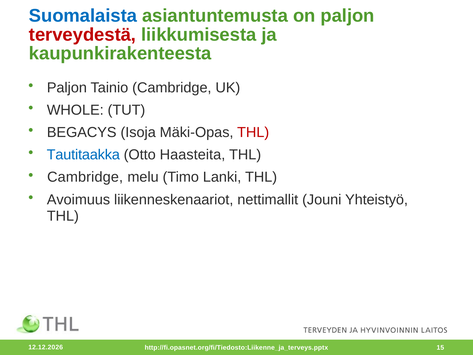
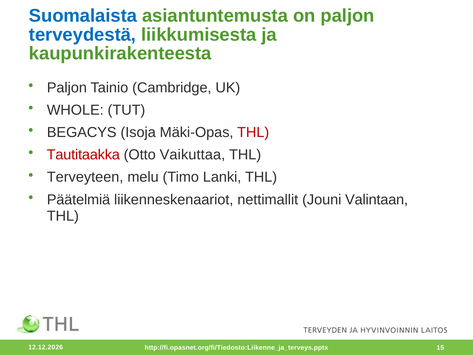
terveydestä colour: red -> blue (83, 35)
Tautitaakka colour: blue -> red (83, 155)
Haasteita: Haasteita -> Vaikuttaa (192, 155)
Cambridge: Cambridge -> Terveyteen (85, 177)
Avoimuus: Avoimuus -> Päätelmiä (79, 199)
Yhteistyö: Yhteistyö -> Valintaan (377, 199)
